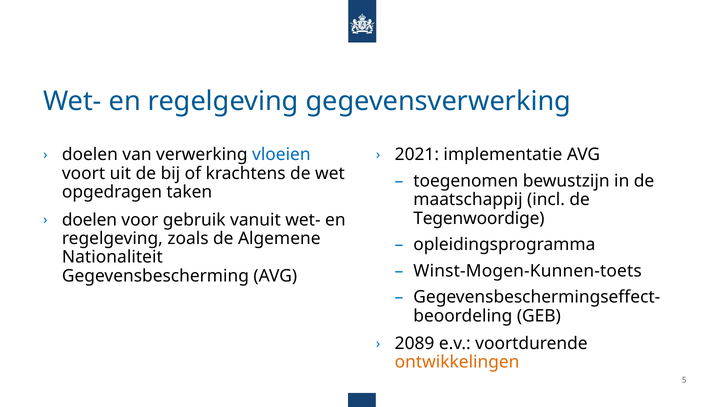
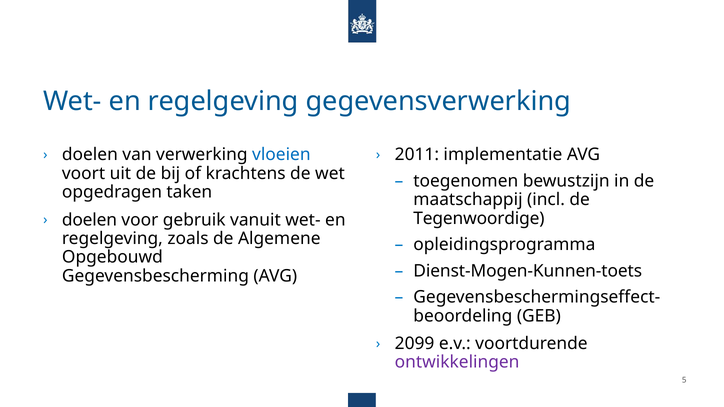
2021: 2021 -> 2011 (417, 155)
Nationaliteit: Nationaliteit -> Opgebouwd (112, 257)
Winst-Mogen-Kunnen-toets: Winst-Mogen-Kunnen-toets -> Dienst-Mogen-Kunnen-toets (528, 271)
2089: 2089 -> 2099 (415, 344)
ontwikkelingen colour: orange -> purple (457, 362)
